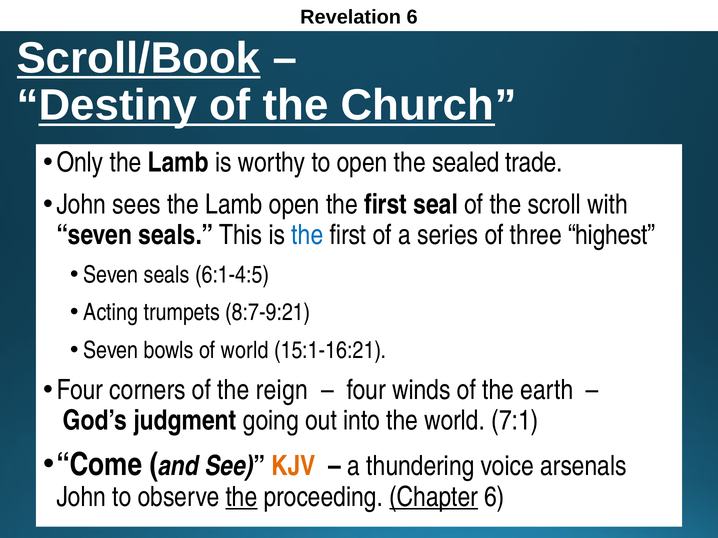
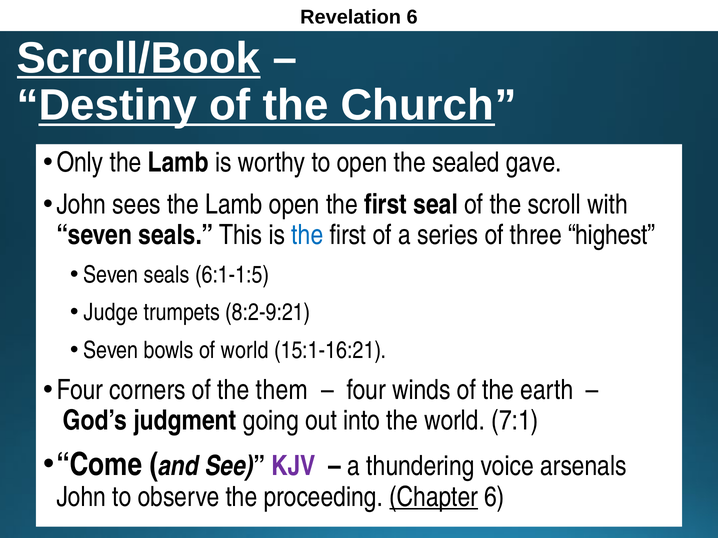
trade: trade -> gave (534, 163)
6:1-4:5: 6:1-4:5 -> 6:1-1:5 (232, 275)
Acting: Acting -> Judge (111, 313)
8:7-9:21: 8:7-9:21 -> 8:2-9:21 (268, 313)
reign: reign -> them (282, 391)
KJV colour: orange -> purple (293, 466)
the underline: present -> none (242, 497)
